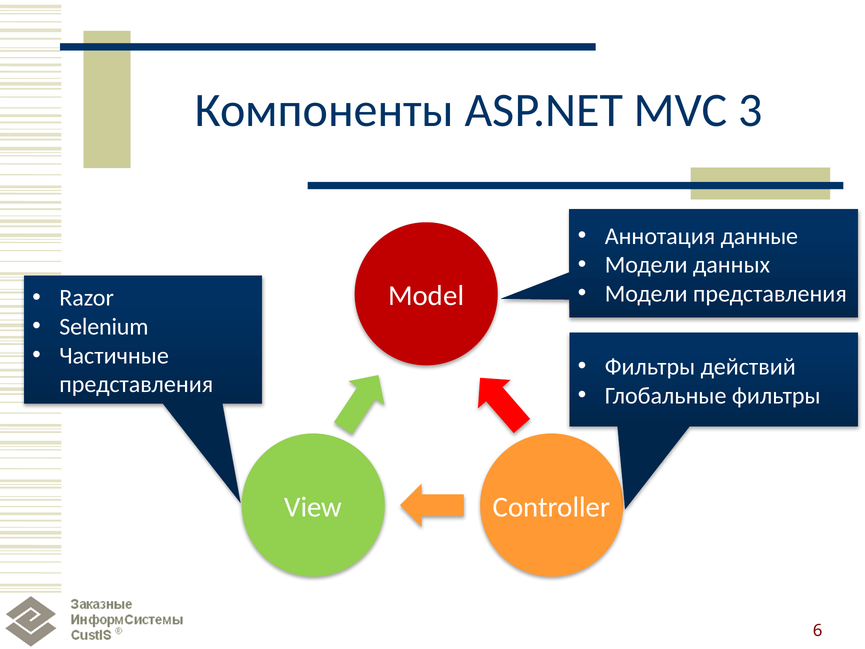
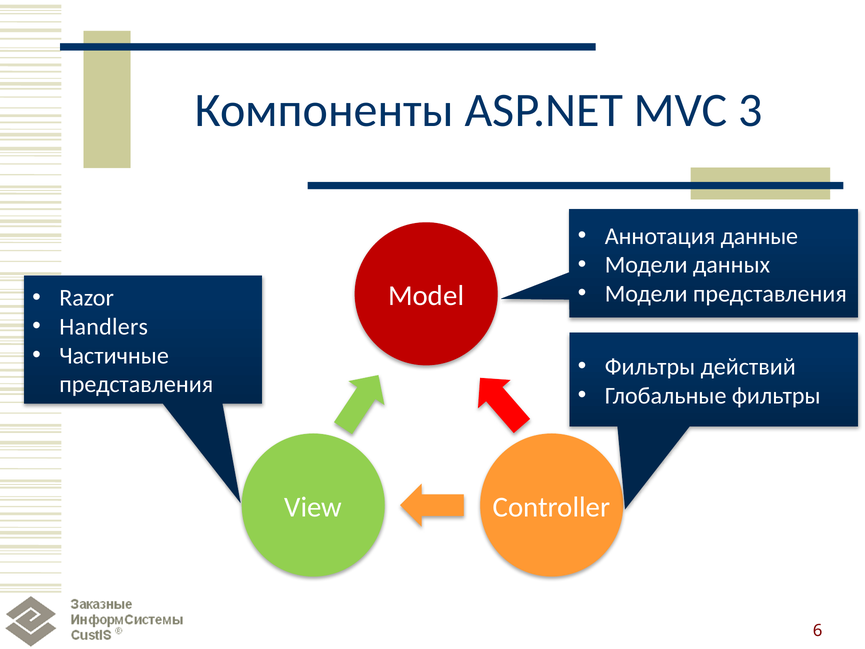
Selenium: Selenium -> Handlers (104, 327)
